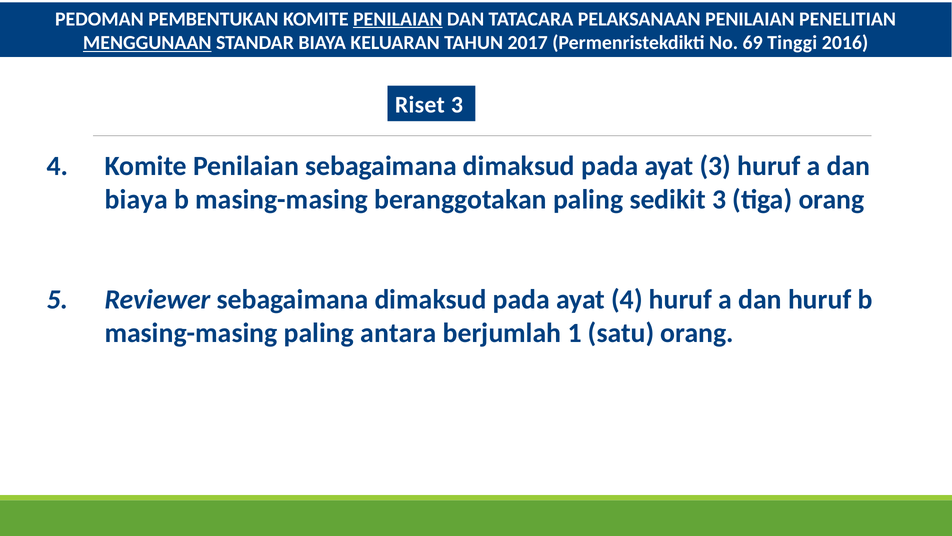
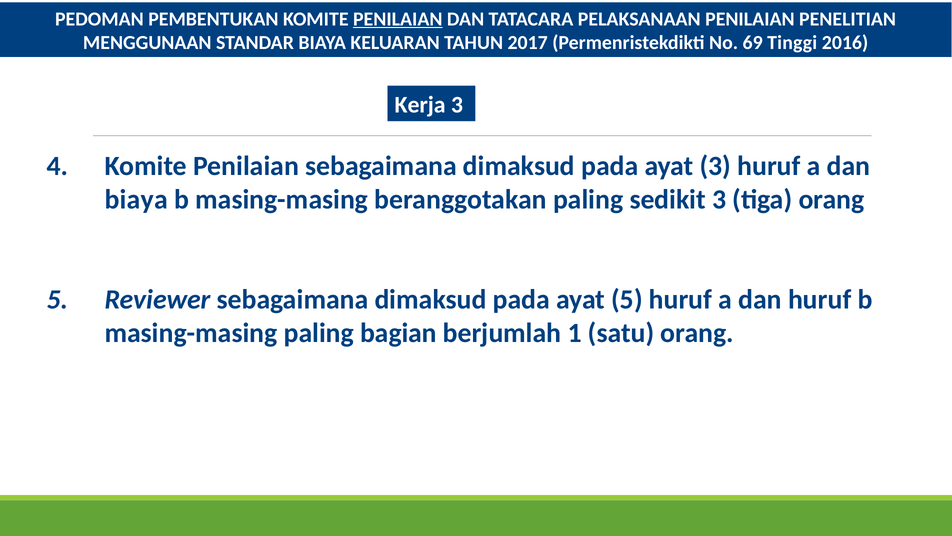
MENGGUNAAN underline: present -> none (147, 43)
Riset: Riset -> Kerja (420, 105)
ayat 4: 4 -> 5 (627, 299)
antara: antara -> bagian (398, 333)
